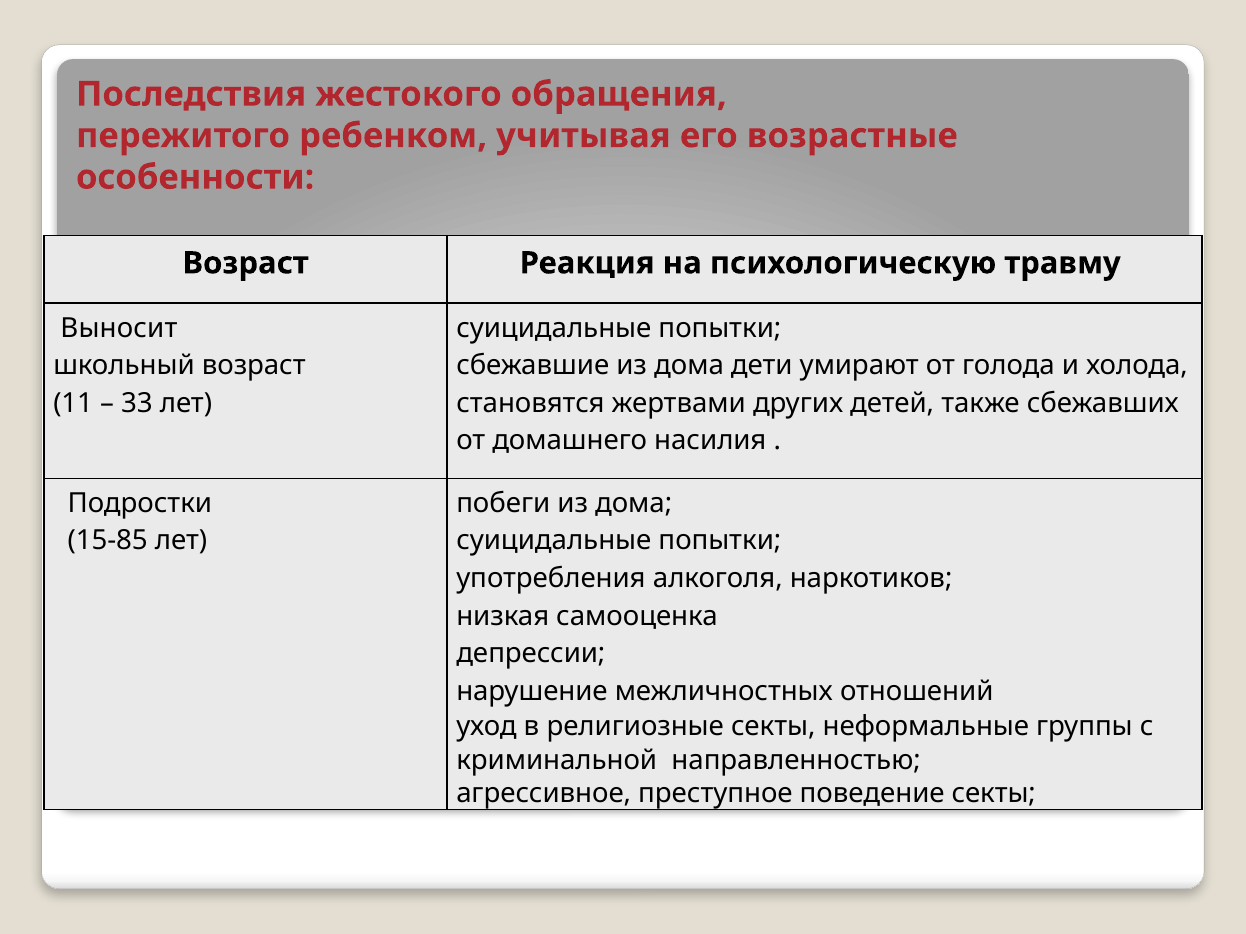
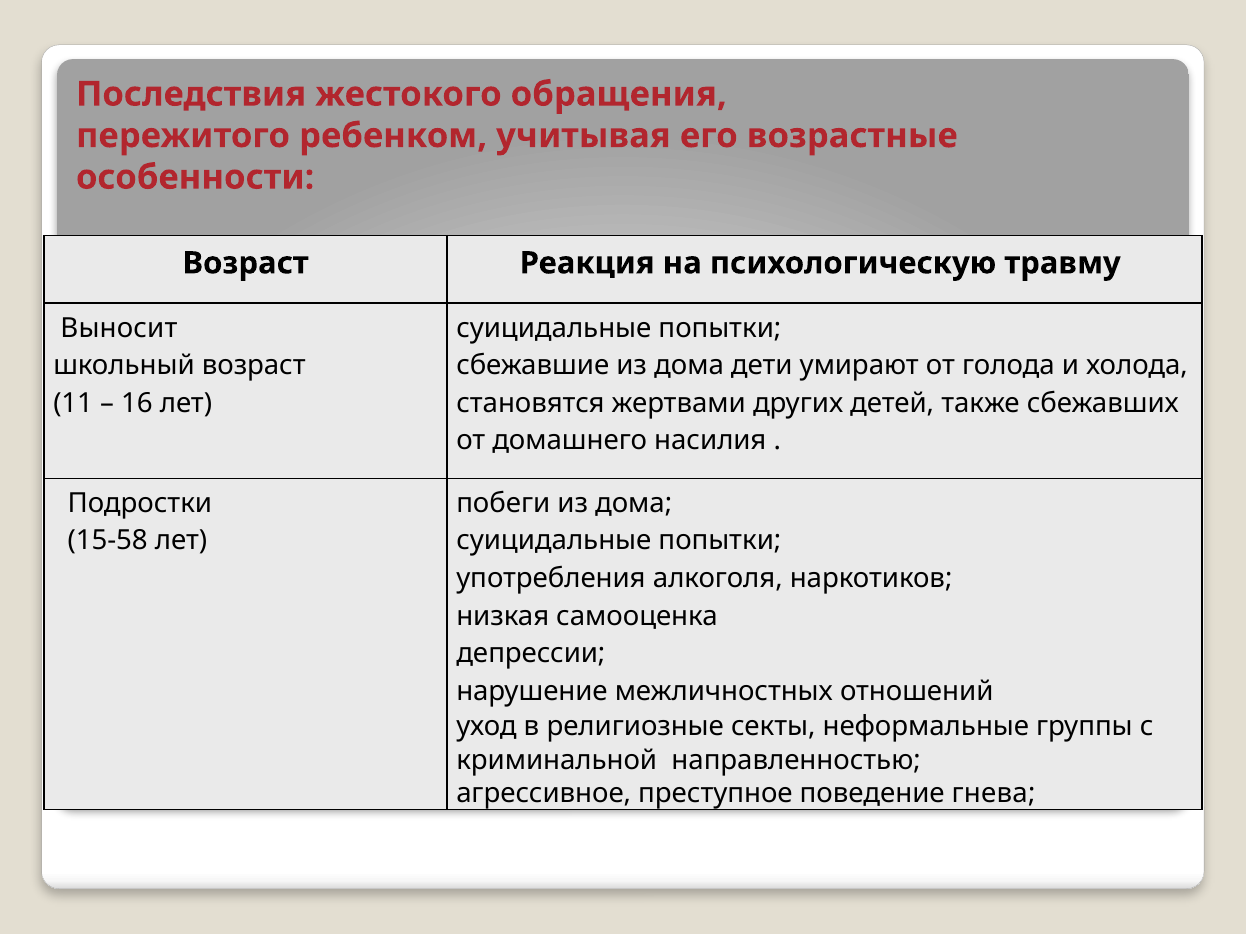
33: 33 -> 16 (137, 403)
15-85: 15-85 -> 15-58 (108, 541)
поведение секты: секты -> гнева (994, 794)
